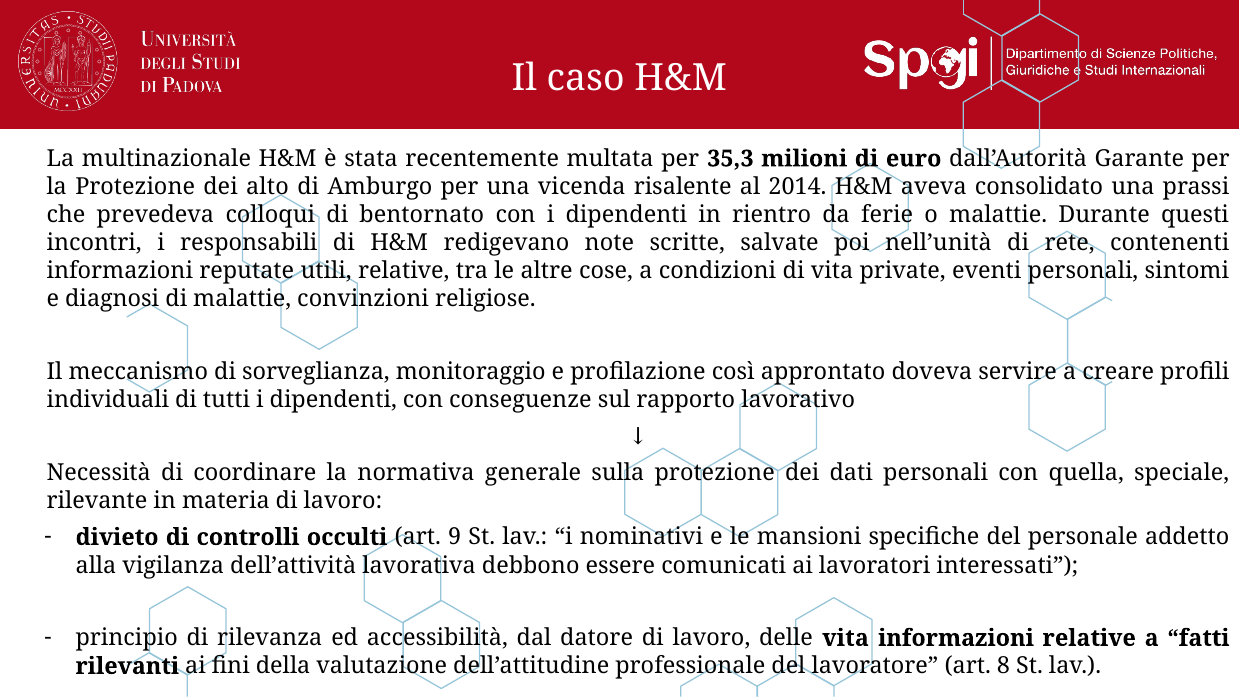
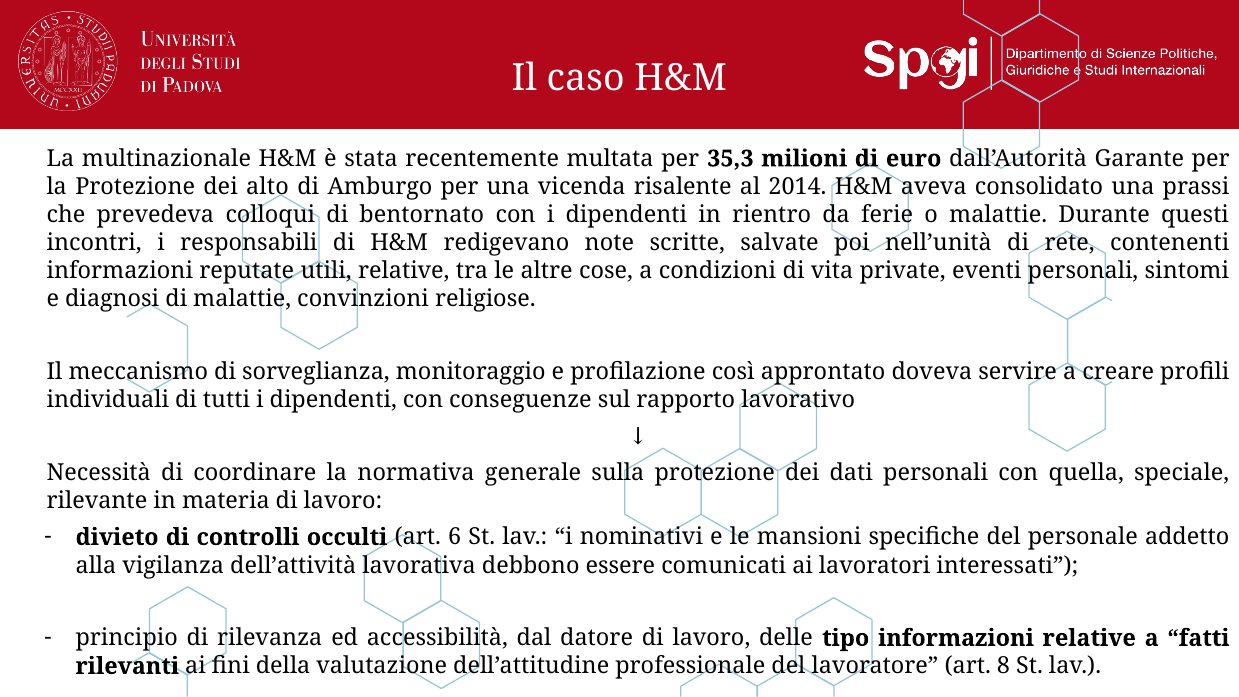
9: 9 -> 6 (455, 537)
delle vita: vita -> tipo (846, 638)
